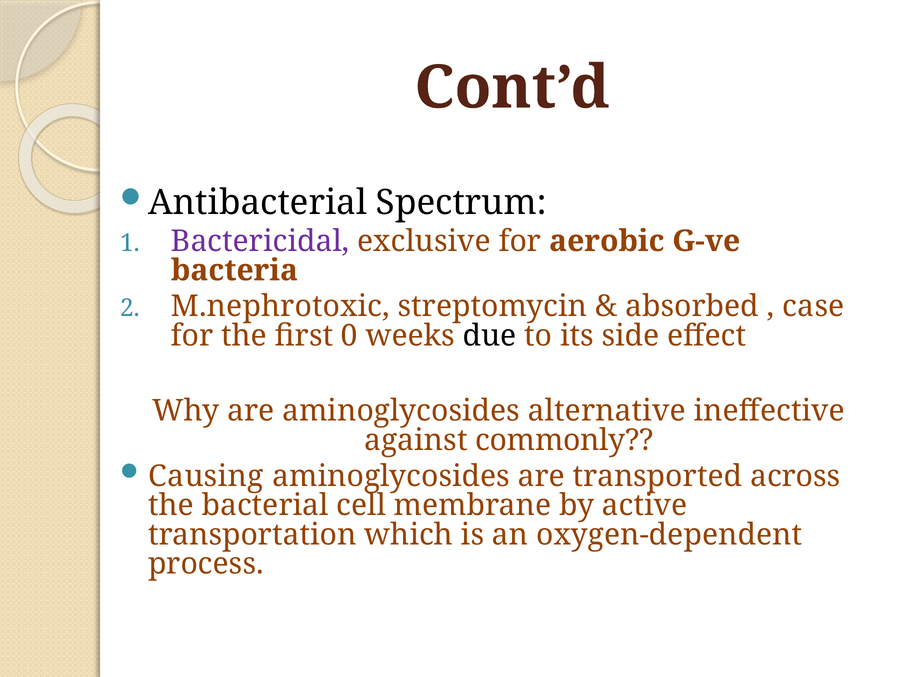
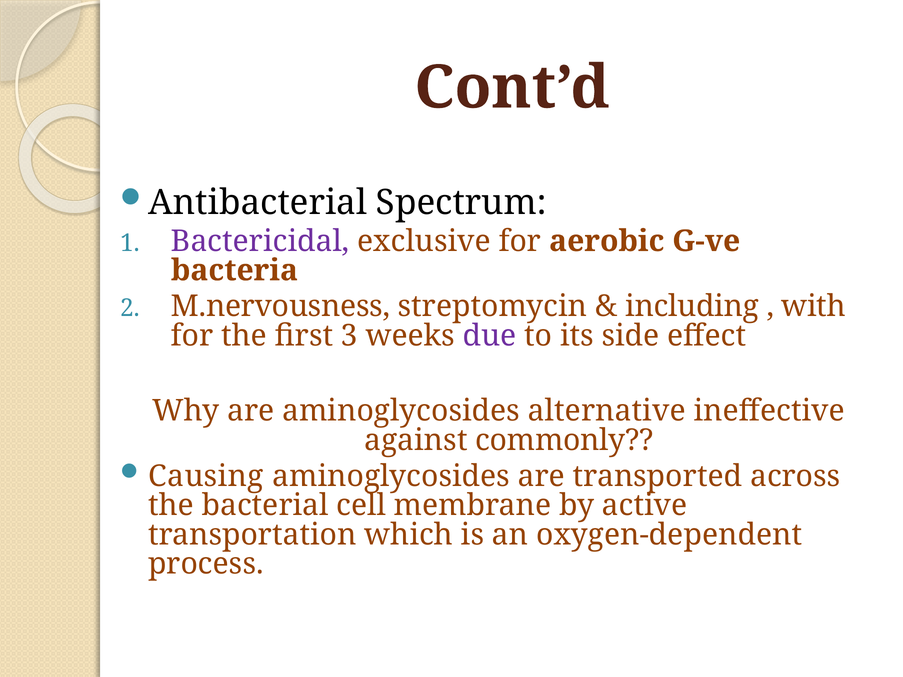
M.nephrotoxic: M.nephrotoxic -> M.nervousness (281, 306)
absorbed: absorbed -> including (692, 306)
case: case -> with (814, 306)
0: 0 -> 3 (349, 336)
due colour: black -> purple (490, 336)
